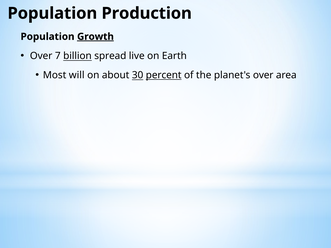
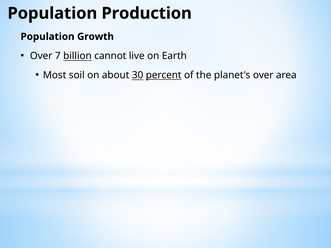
Growth underline: present -> none (95, 37)
spread: spread -> cannot (110, 56)
will: will -> soil (77, 75)
